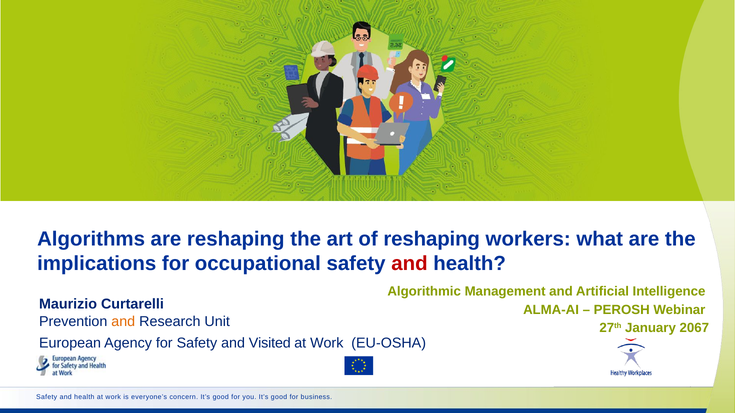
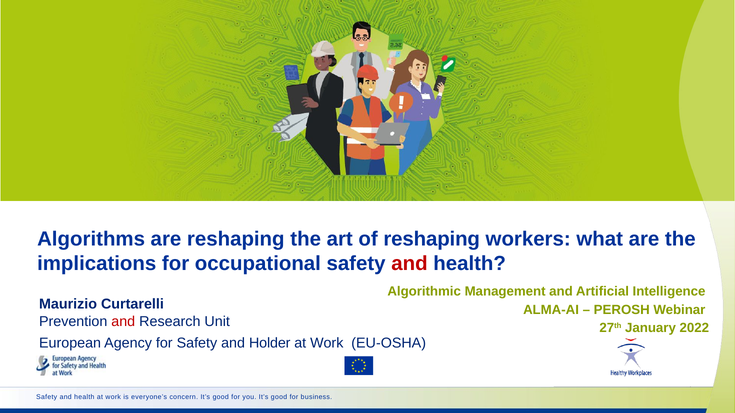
and colour: orange -> red (123, 322)
2067: 2067 -> 2022 (694, 328)
Visited: Visited -> Holder (270, 343)
